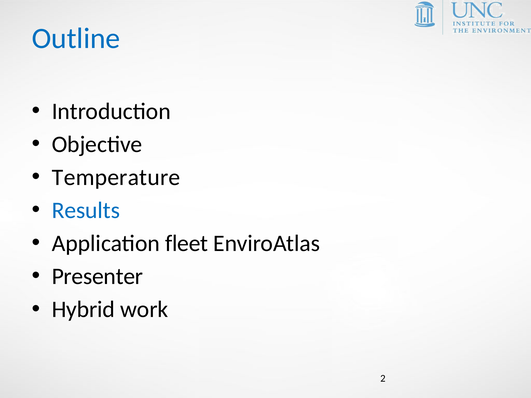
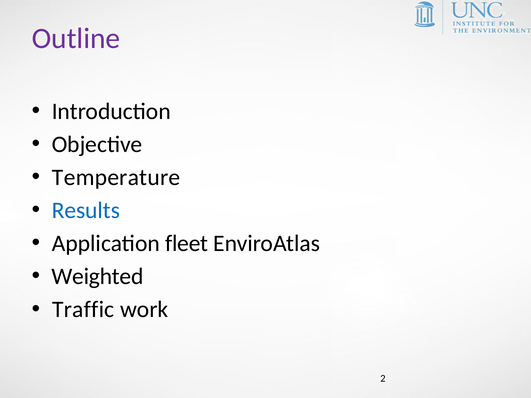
Outline colour: blue -> purple (76, 38)
Presenter: Presenter -> Weighted (97, 277)
Hybrid: Hybrid -> Traffic (83, 310)
